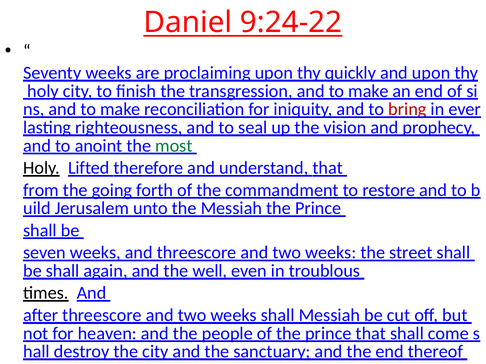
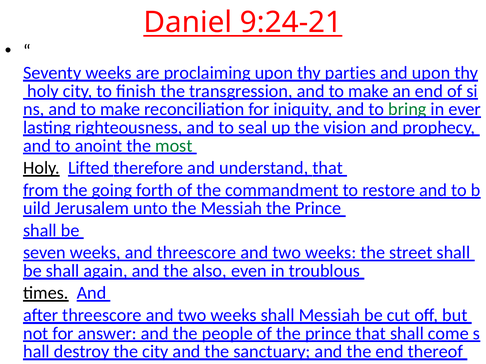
9:24-22: 9:24-22 -> 9:24-21 (291, 22)
quickly: quickly -> parties (350, 73)
bring colour: red -> green (407, 109)
well: well -> also (210, 271)
heaven: heaven -> answer (107, 334)
